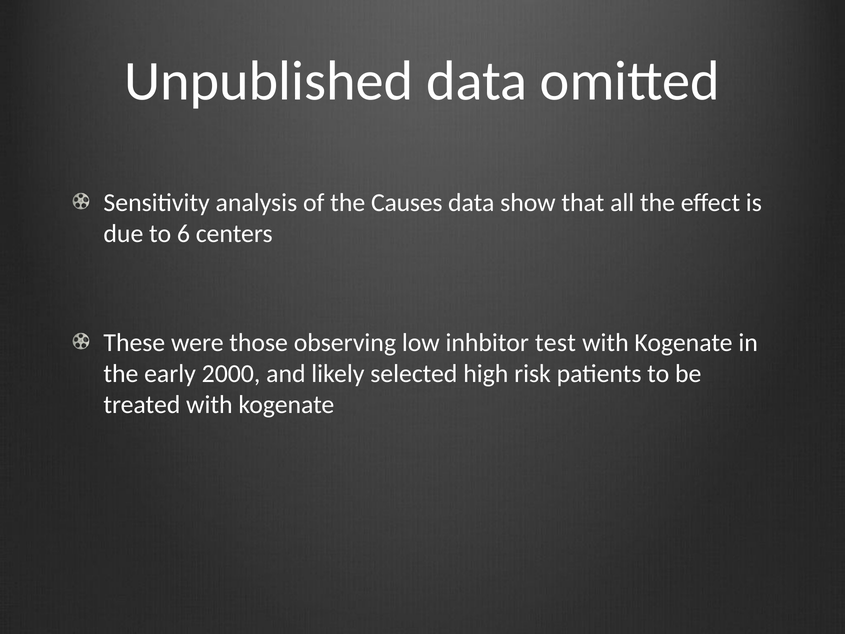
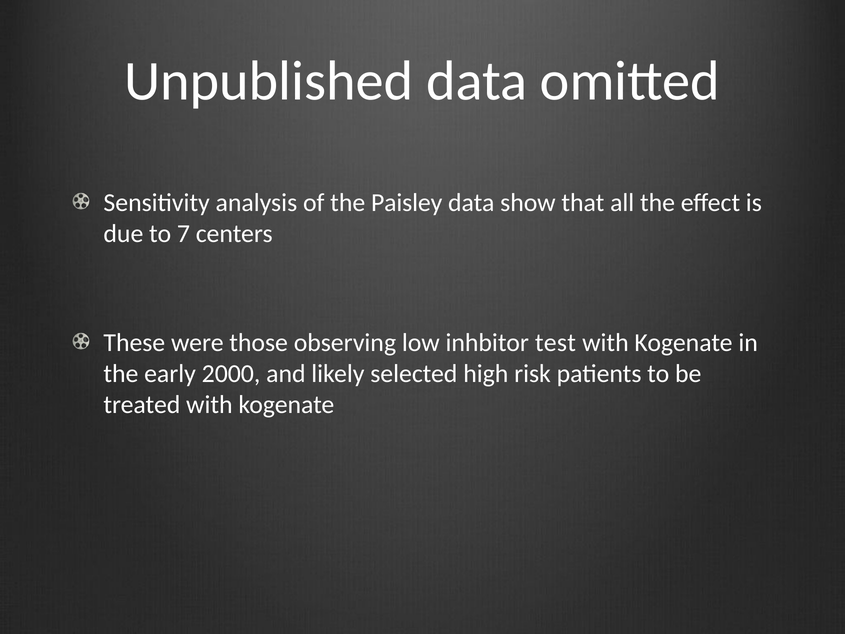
Causes: Causes -> Paisley (407, 203)
6: 6 -> 7 (183, 234)
